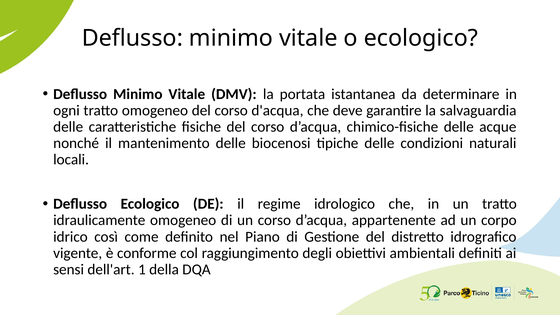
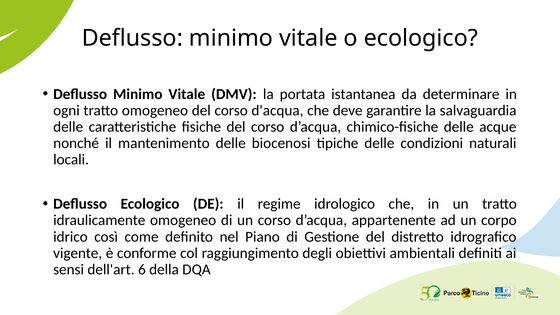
1: 1 -> 6 (142, 269)
